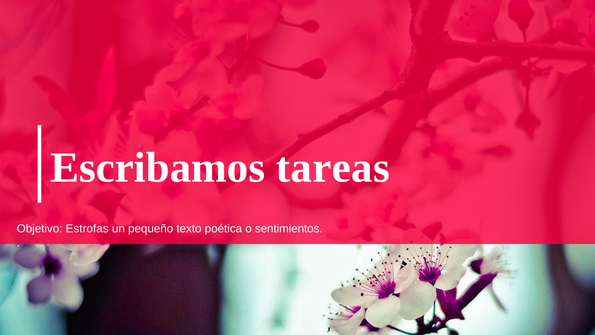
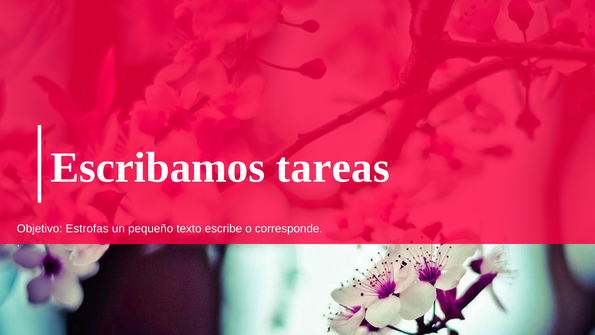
poética: poética -> escribe (223, 228)
sentimientos: sentimientos -> corresponde (289, 228)
